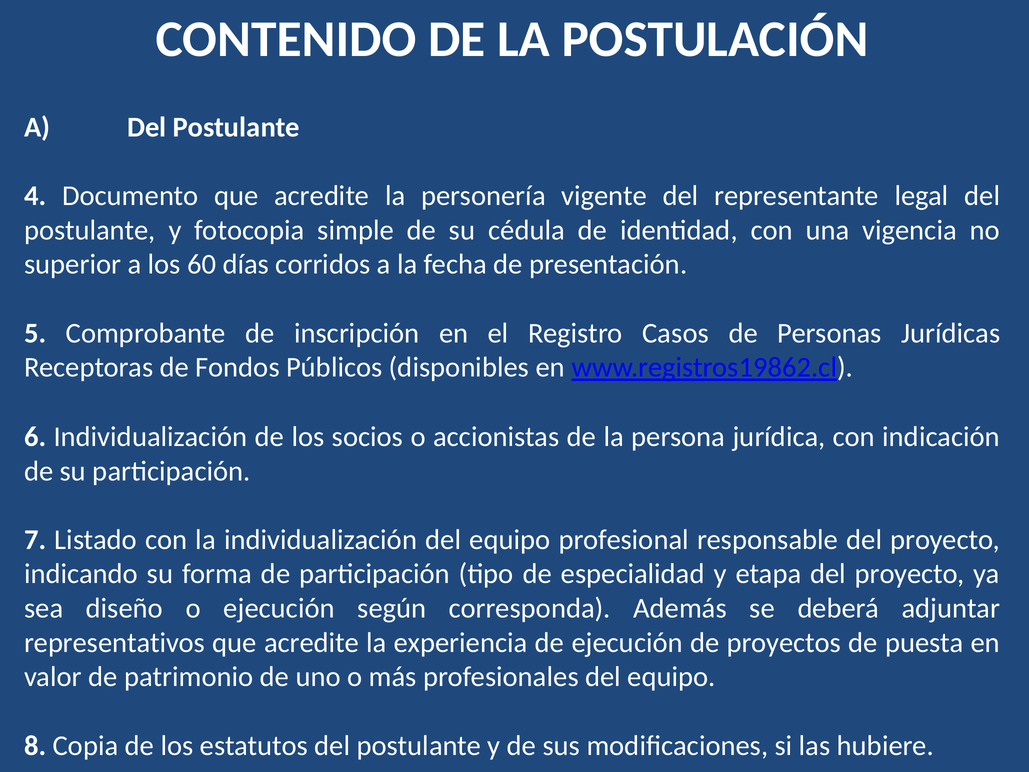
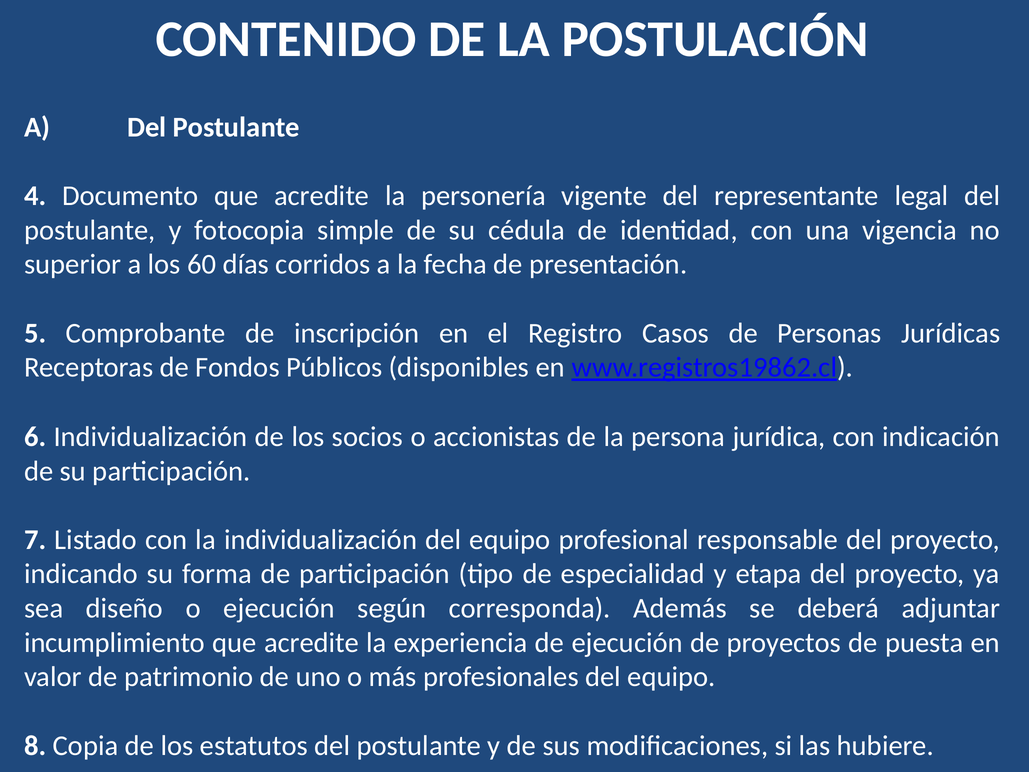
representativos: representativos -> incumplimiento (115, 642)
